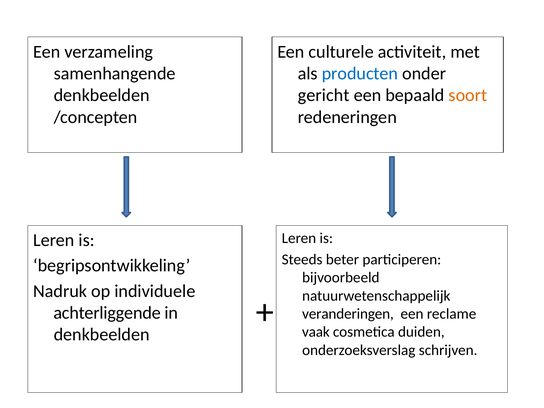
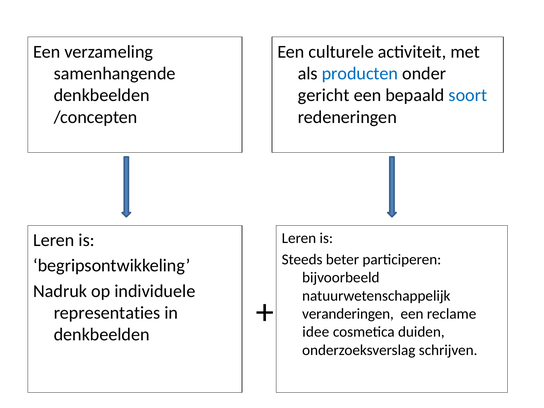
soort colour: orange -> blue (468, 95)
achterliggende: achterliggende -> representaties (107, 313)
vaak: vaak -> idee (316, 332)
